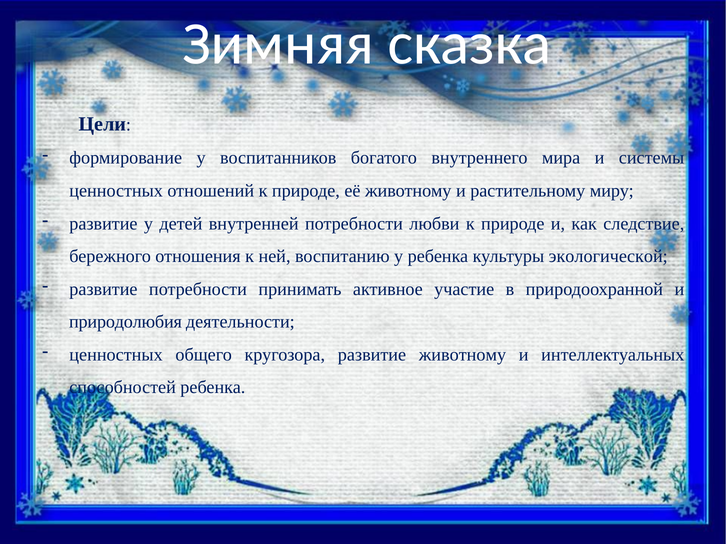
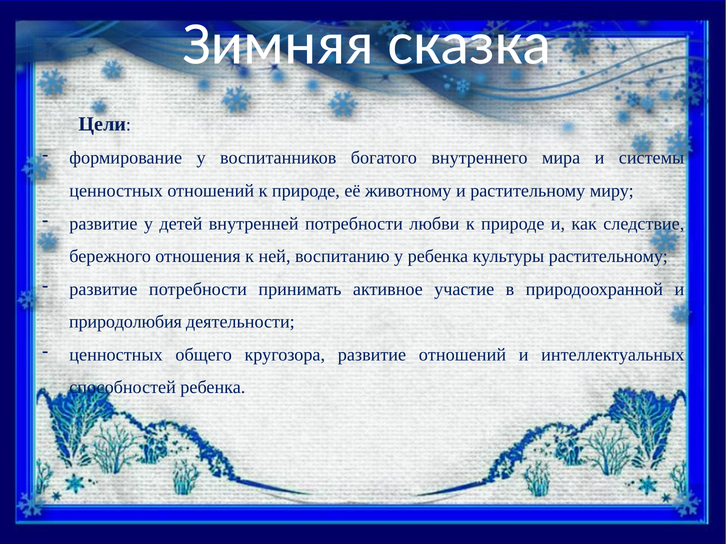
культуры экологической: экологической -> растительному (608, 256)
развитие животному: животному -> отношений (462, 355)
